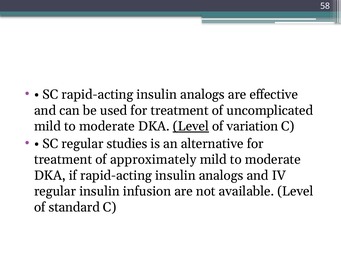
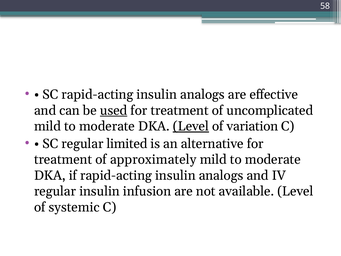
used underline: none -> present (114, 110)
studies: studies -> limited (127, 143)
standard: standard -> systemic (74, 207)
